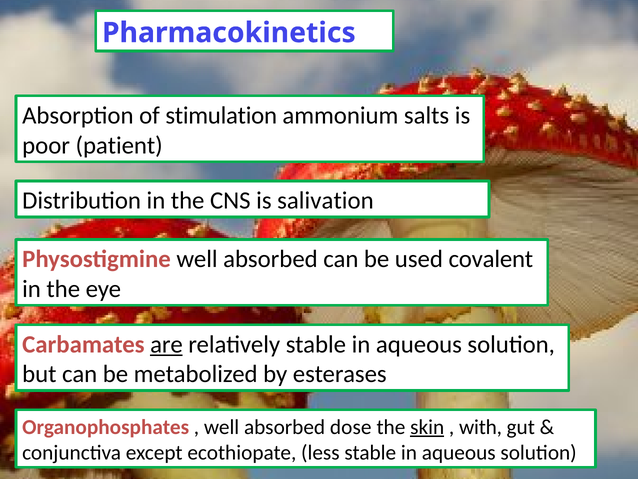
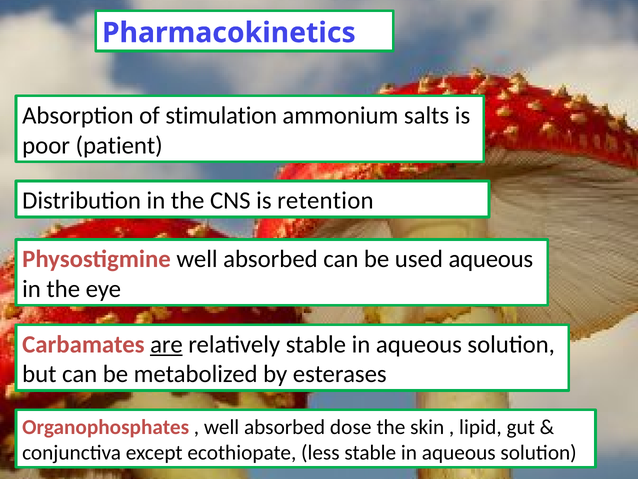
salivation: salivation -> retention (325, 201)
used covalent: covalent -> aqueous (491, 259)
skin underline: present -> none (427, 427)
with: with -> lipid (480, 427)
